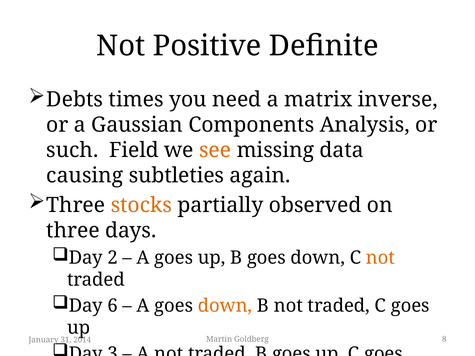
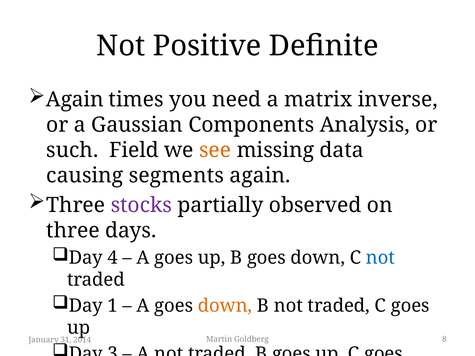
Debts: Debts -> Again (75, 100)
subtleties: subtleties -> segments (176, 176)
stocks colour: orange -> purple (141, 205)
2: 2 -> 4 (113, 258)
not colour: orange -> blue (380, 258)
6: 6 -> 1 (113, 306)
